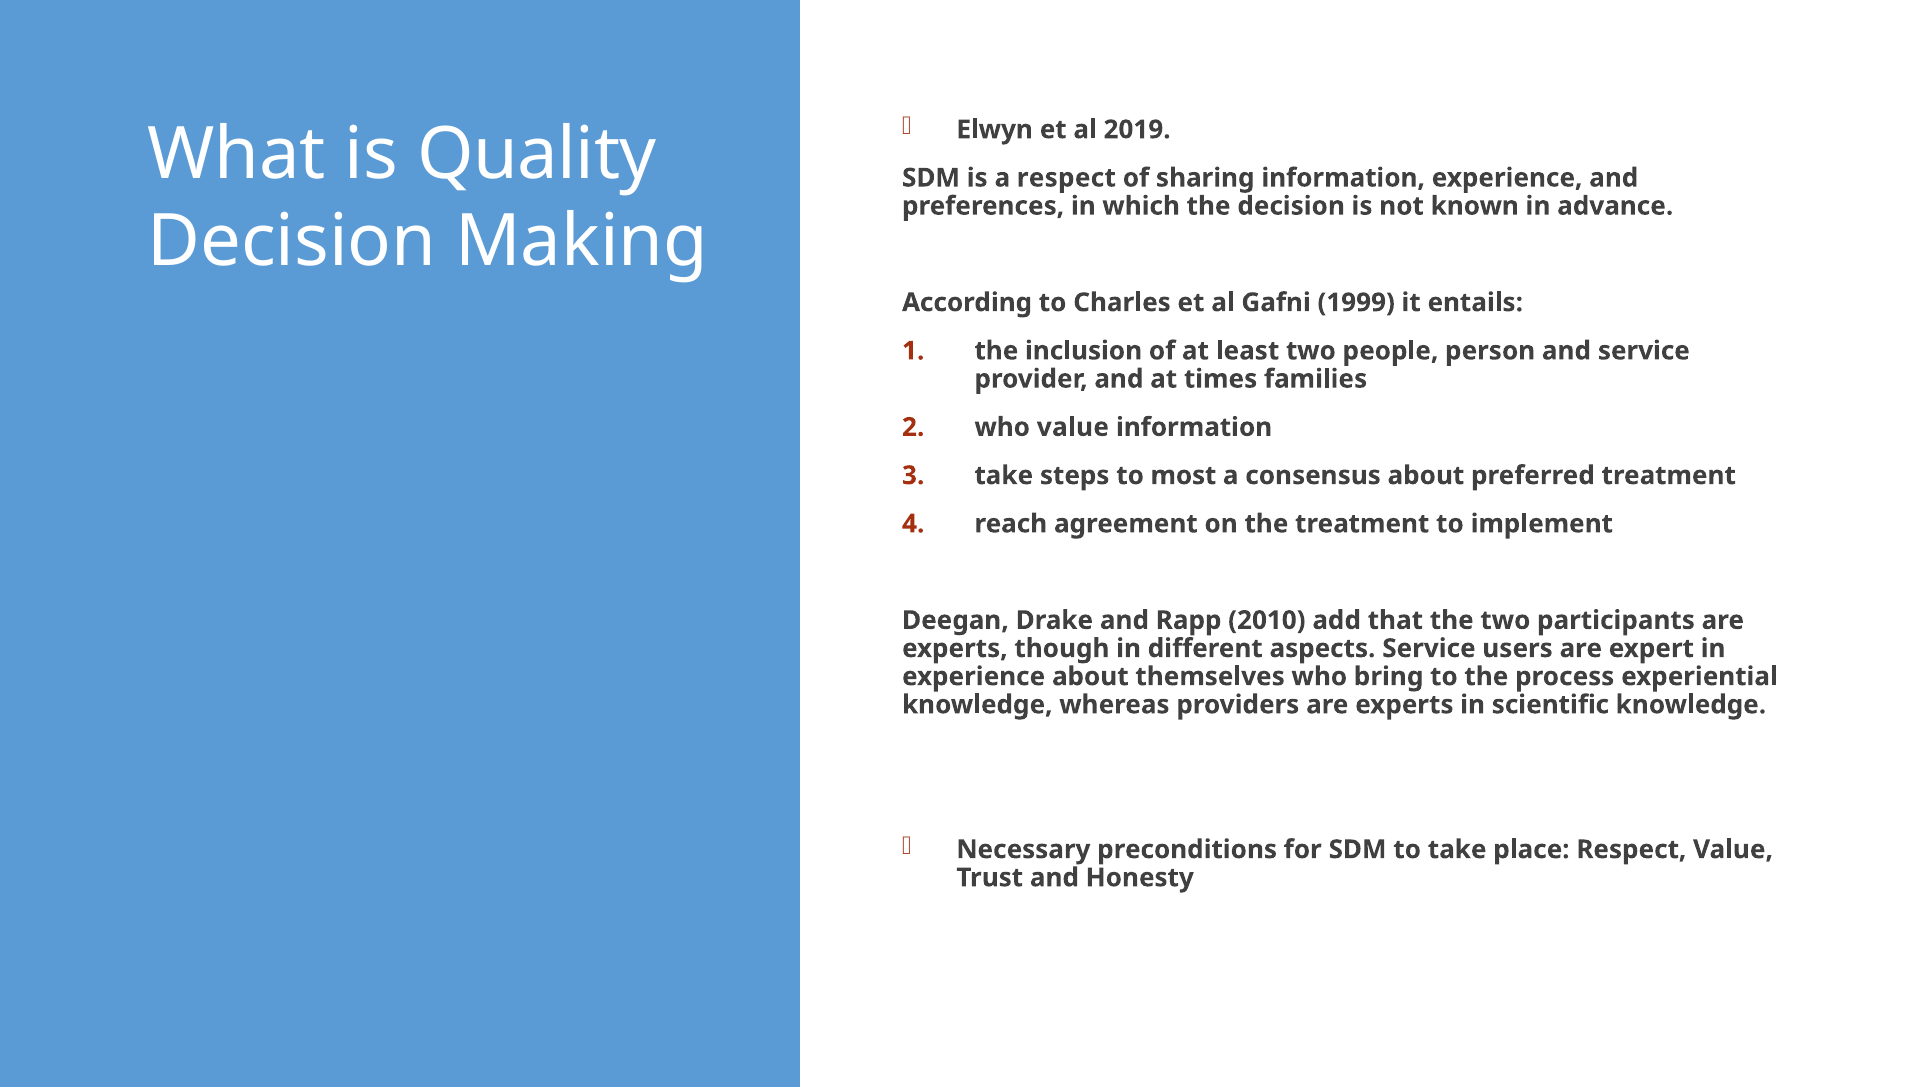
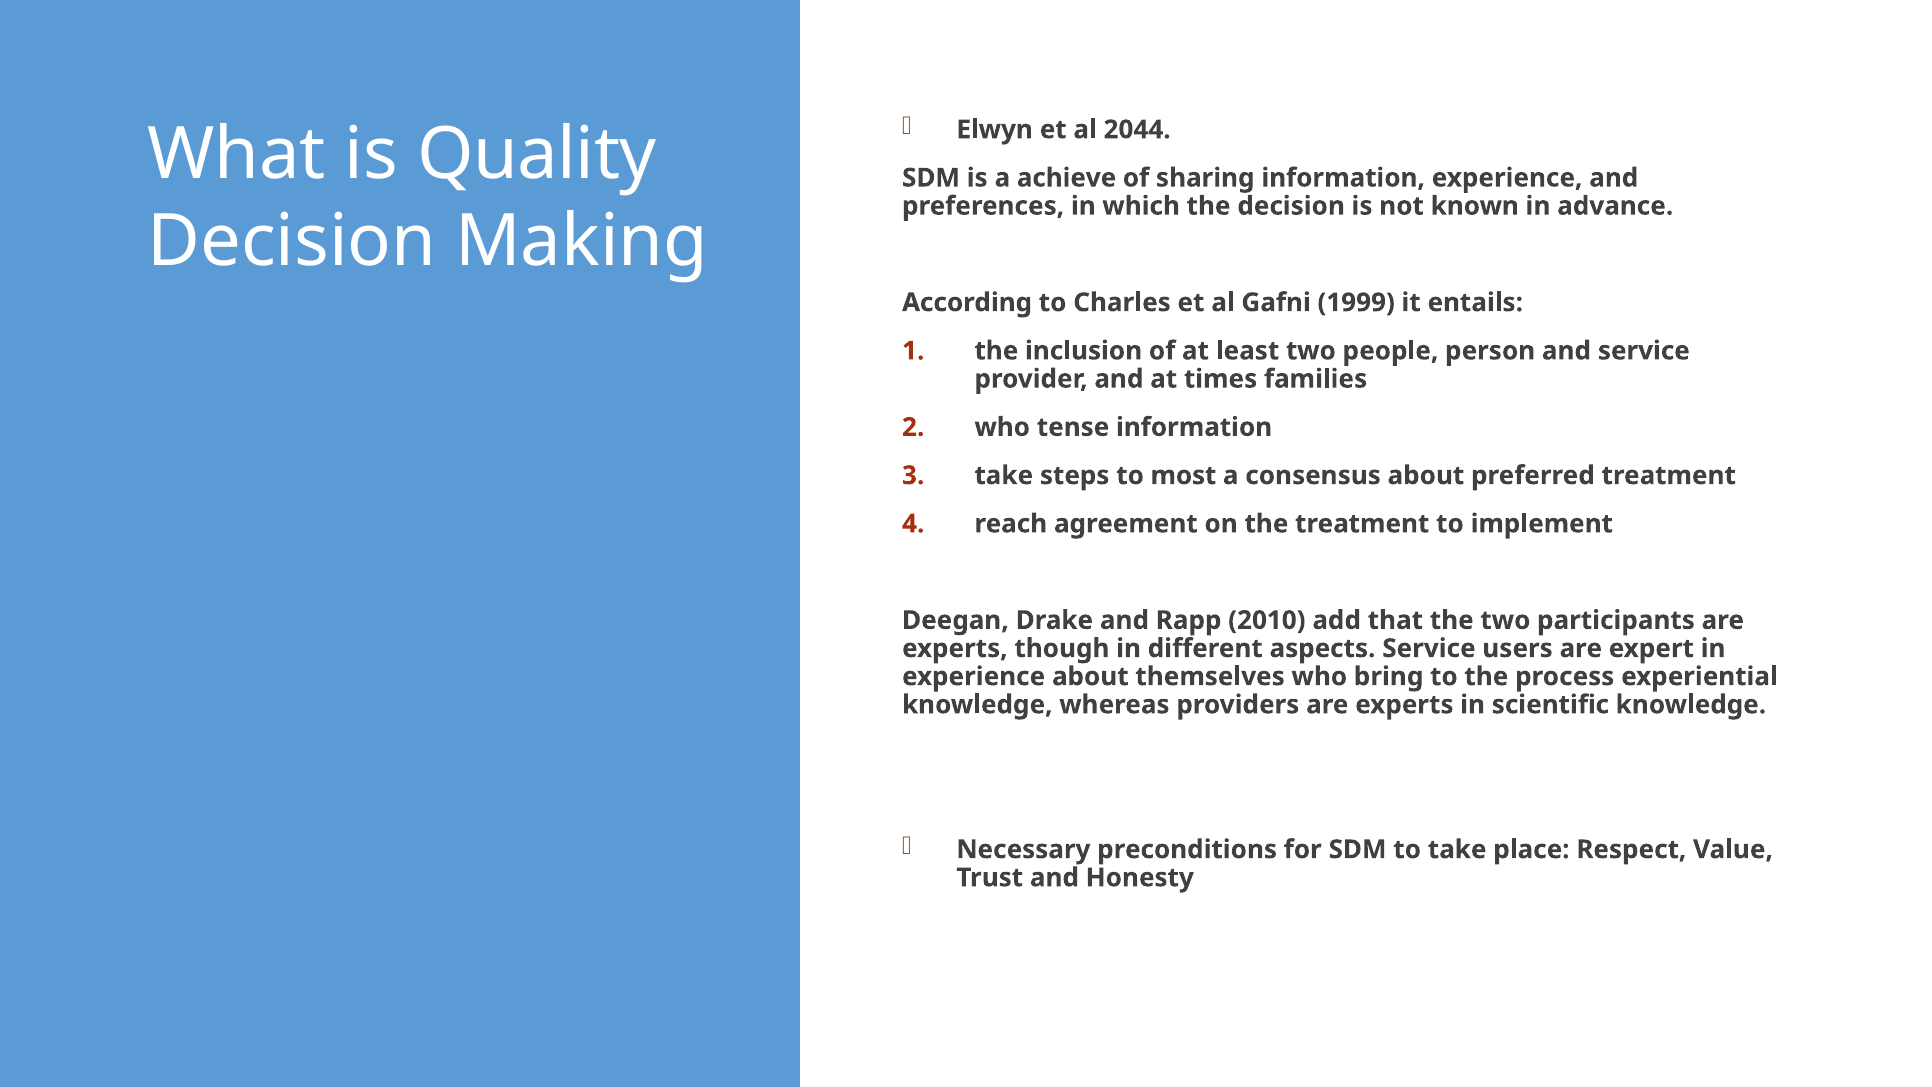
2019: 2019 -> 2044 (1137, 130)
a respect: respect -> achieve (1066, 178)
who value: value -> tense (1073, 427)
